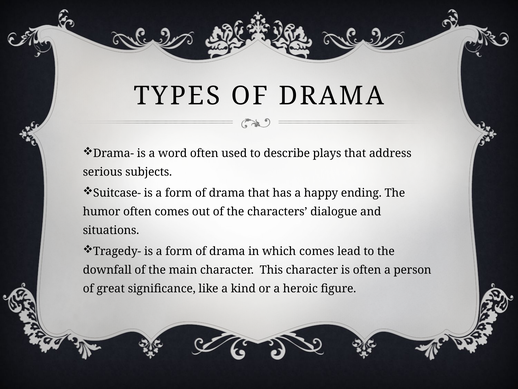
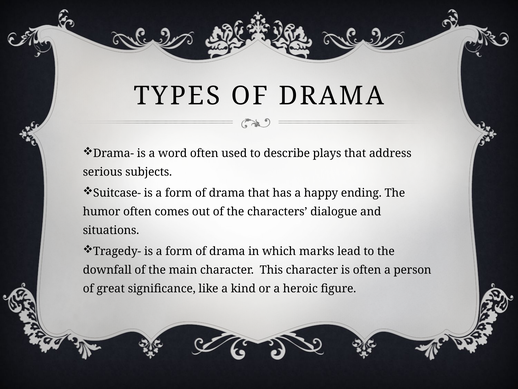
which comes: comes -> marks (317, 251)
